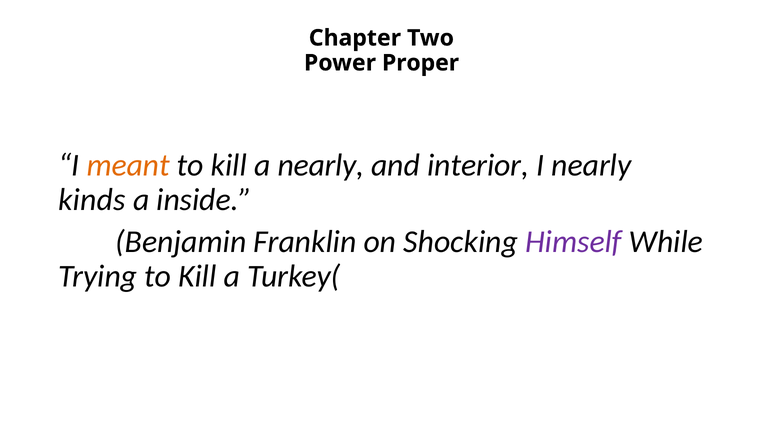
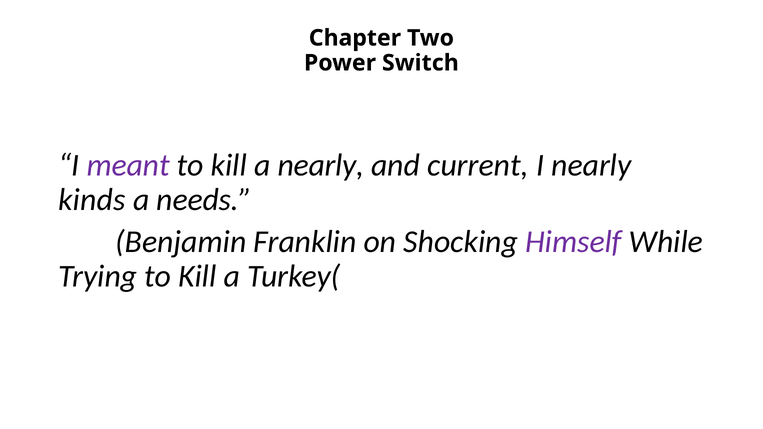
Proper: Proper -> Switch (420, 63)
meant colour: orange -> purple (128, 165)
interior: interior -> current (478, 165)
inside: inside -> needs (204, 200)
